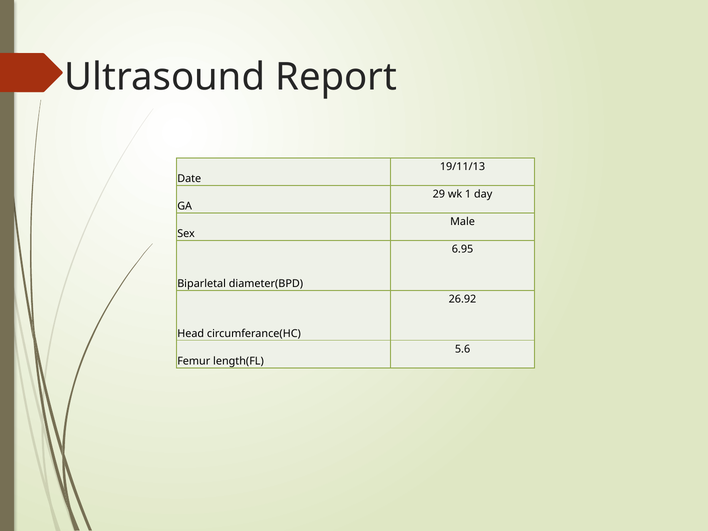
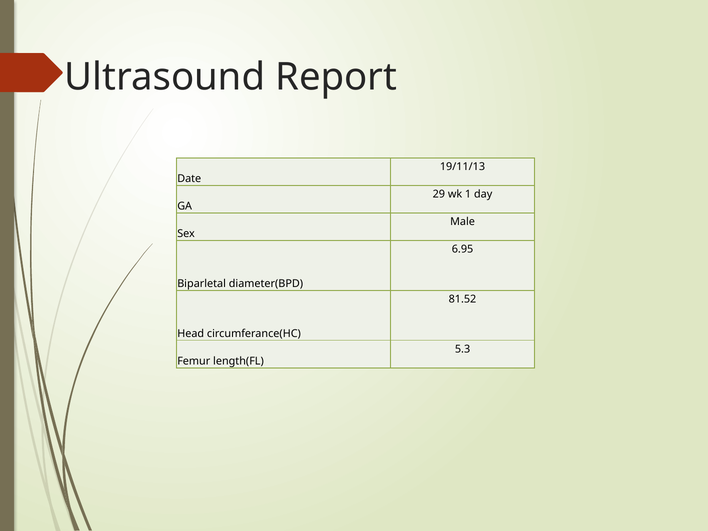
26.92: 26.92 -> 81.52 (462, 299)
5.6: 5.6 -> 5.3 (463, 349)
